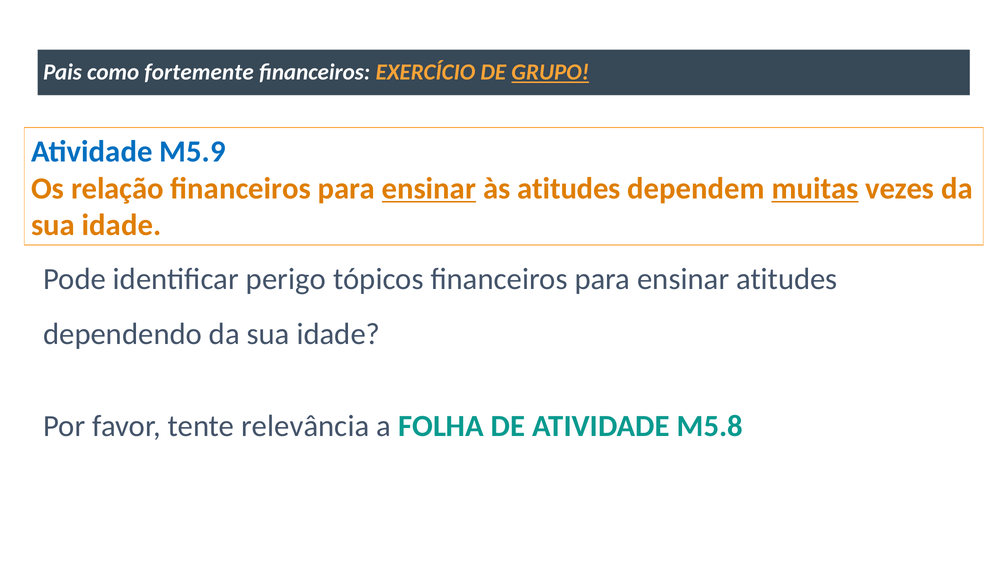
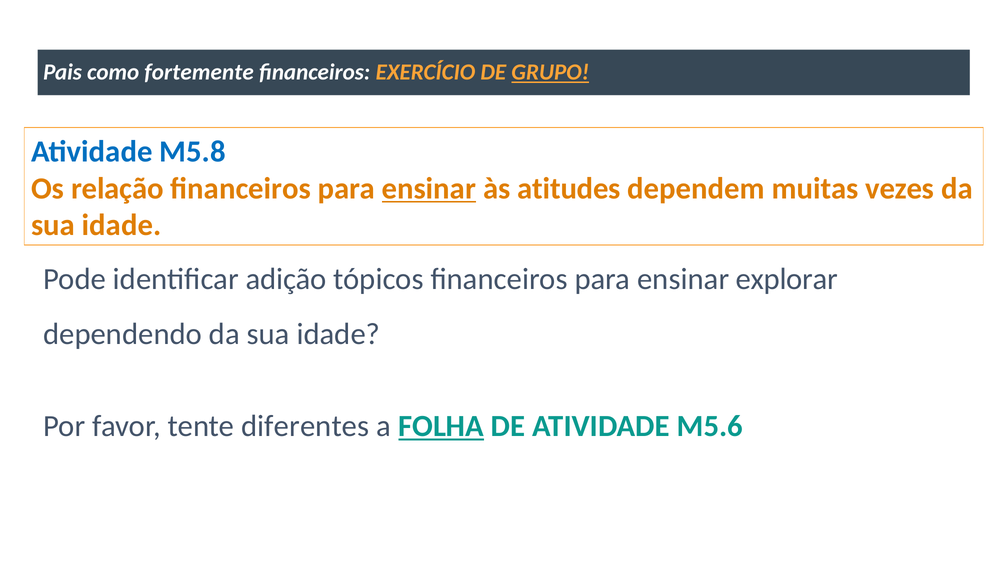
M5.9: M5.9 -> M5.8 (193, 152)
muitas underline: present -> none (815, 189)
perigo: perigo -> adição (286, 279)
ensinar atitudes: atitudes -> explorar (787, 279)
relevância: relevância -> diferentes (305, 427)
FOLHA underline: none -> present (441, 427)
M5.8: M5.8 -> M5.6 (710, 427)
